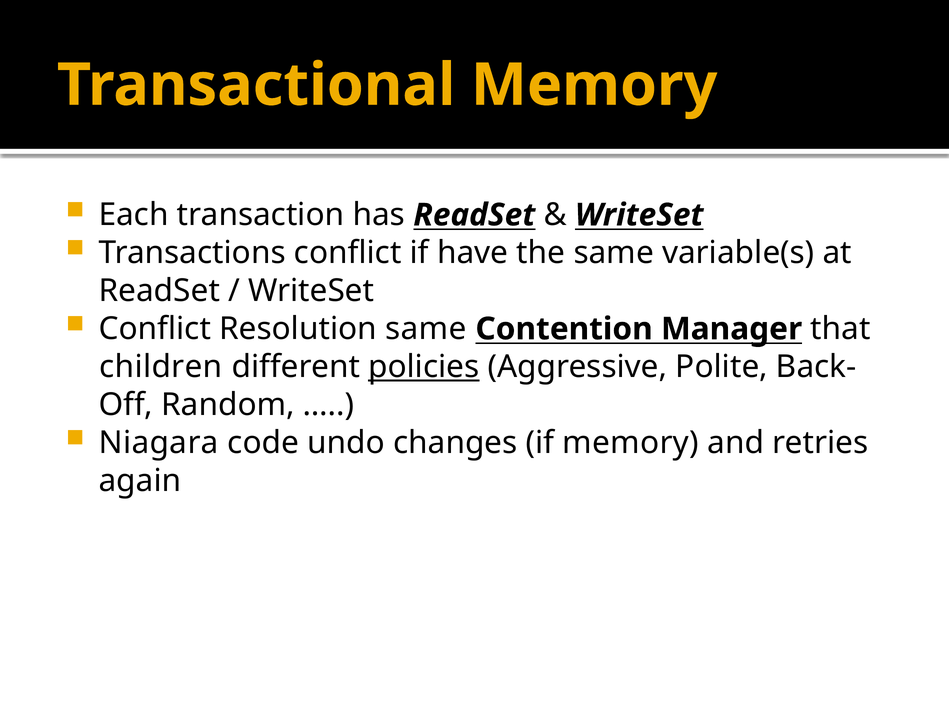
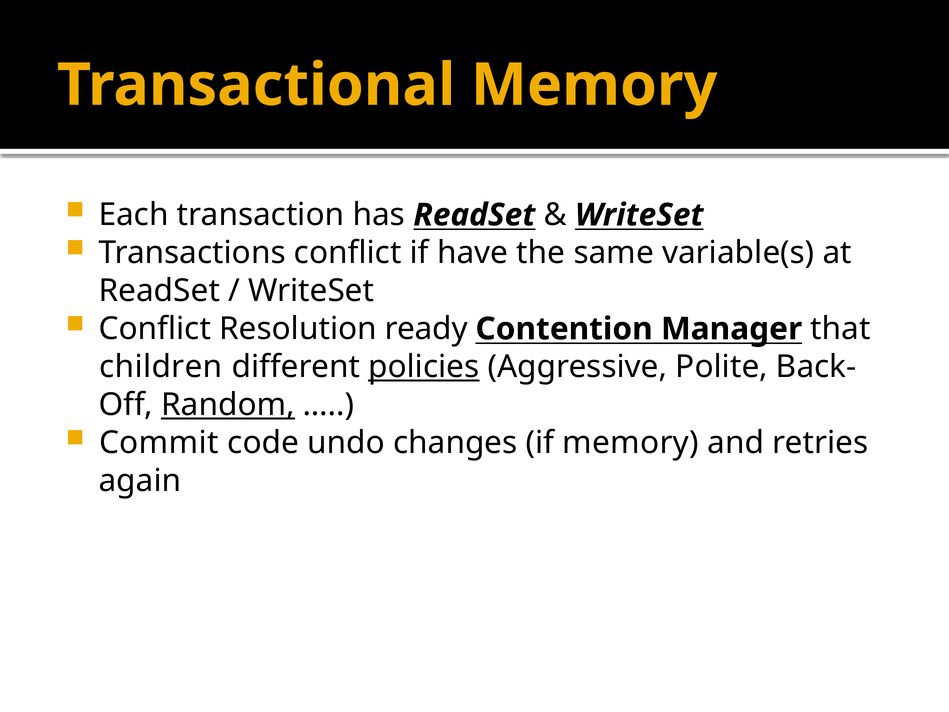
Resolution same: same -> ready (426, 329)
Random underline: none -> present (228, 405)
Niagara: Niagara -> Commit (159, 443)
